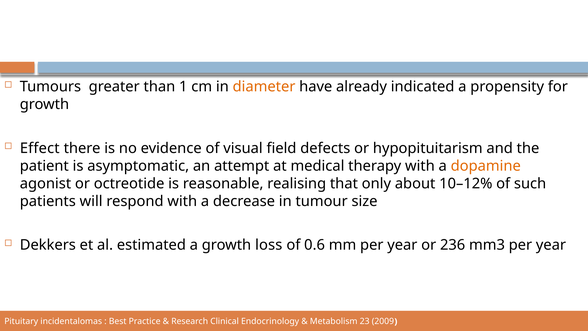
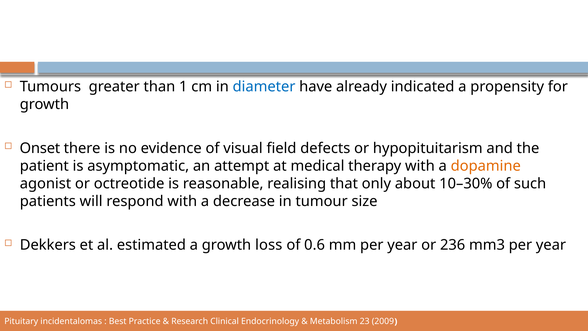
diameter colour: orange -> blue (264, 87)
Effect: Effect -> Onset (40, 148)
10–12%: 10–12% -> 10–30% (466, 183)
